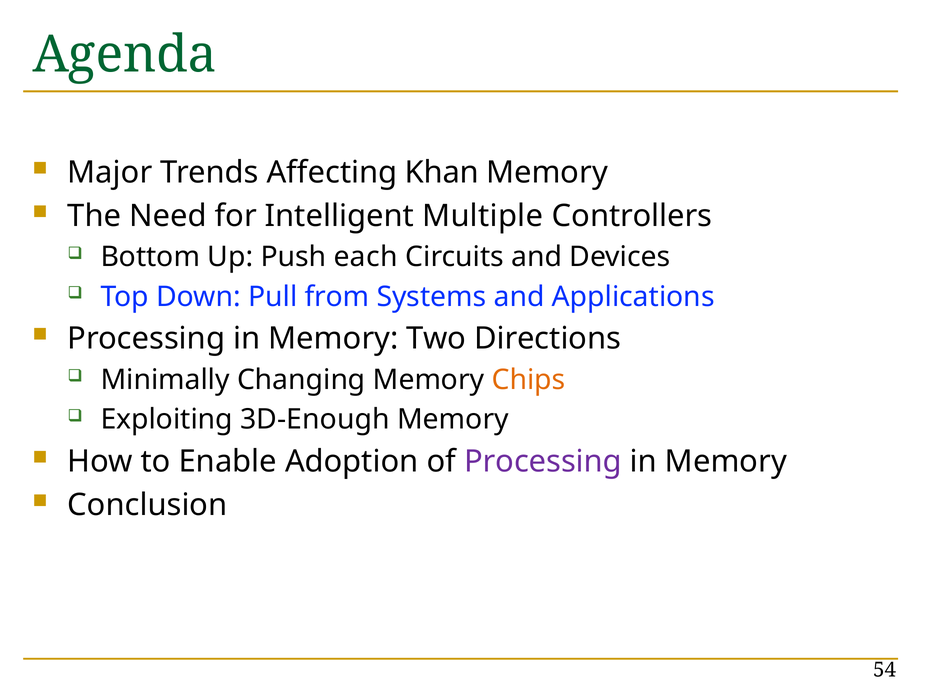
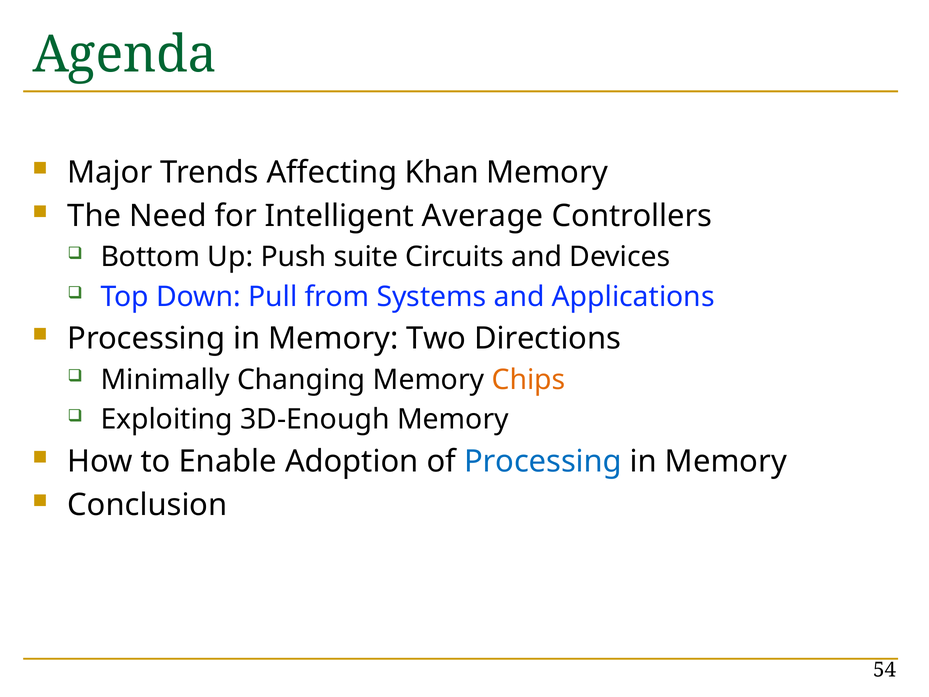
Multiple: Multiple -> Average (483, 216)
each: each -> suite (366, 257)
Processing colour: purple -> blue (543, 461)
